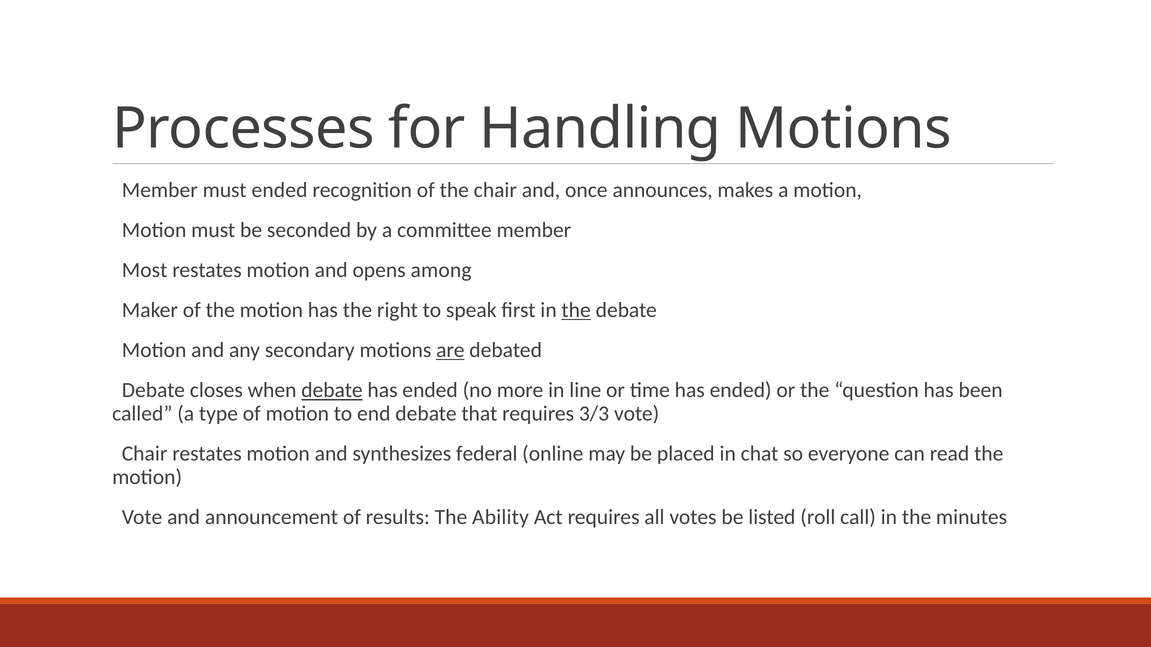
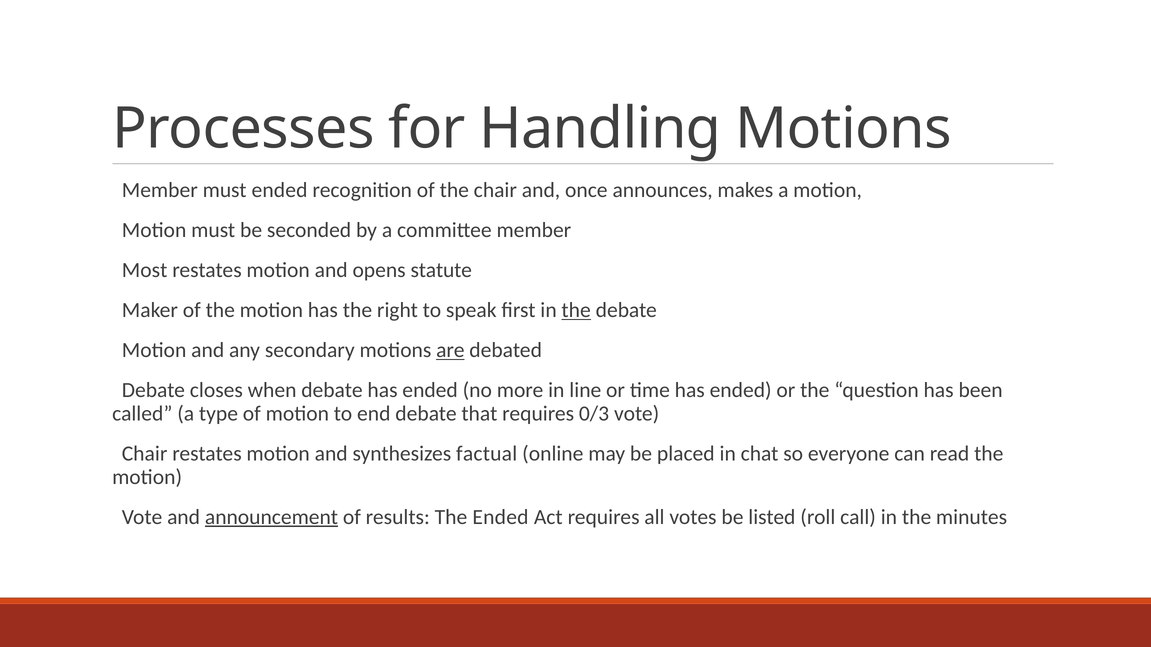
among: among -> statute (441, 270)
debate underline: present -> none (332, 391)
3/3: 3/3 -> 0/3 (594, 414)
federal: federal -> factual (487, 454)
announcement underline: none -> present (271, 517)
The Ability: Ability -> Ended (500, 517)
